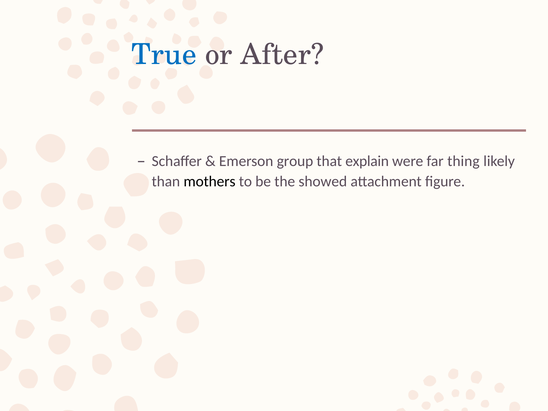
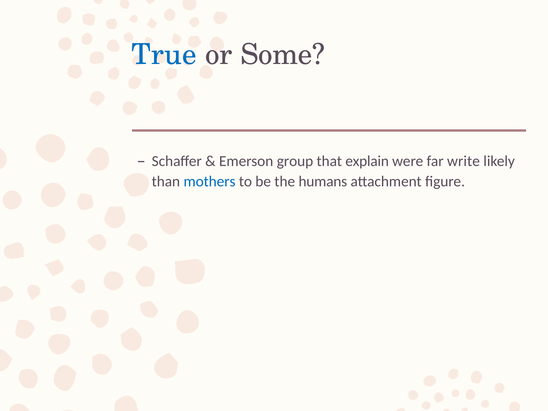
After: After -> Some (283, 55)
thing: thing -> write (463, 161)
mothers colour: black -> blue (210, 181)
showed: showed -> humans (323, 181)
